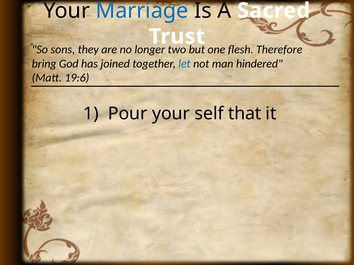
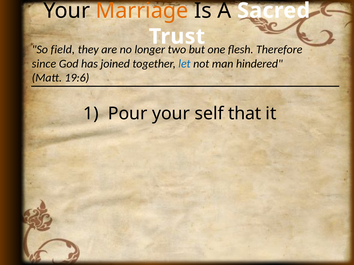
Marriage colour: blue -> orange (142, 11)
sons: sons -> field (63, 50)
bring: bring -> since (44, 64)
